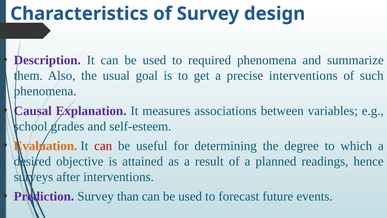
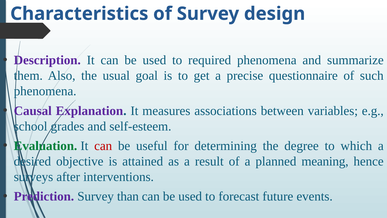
precise interventions: interventions -> questionnaire (303, 76)
Evaluation colour: orange -> green (46, 146)
readings: readings -> meaning (325, 161)
